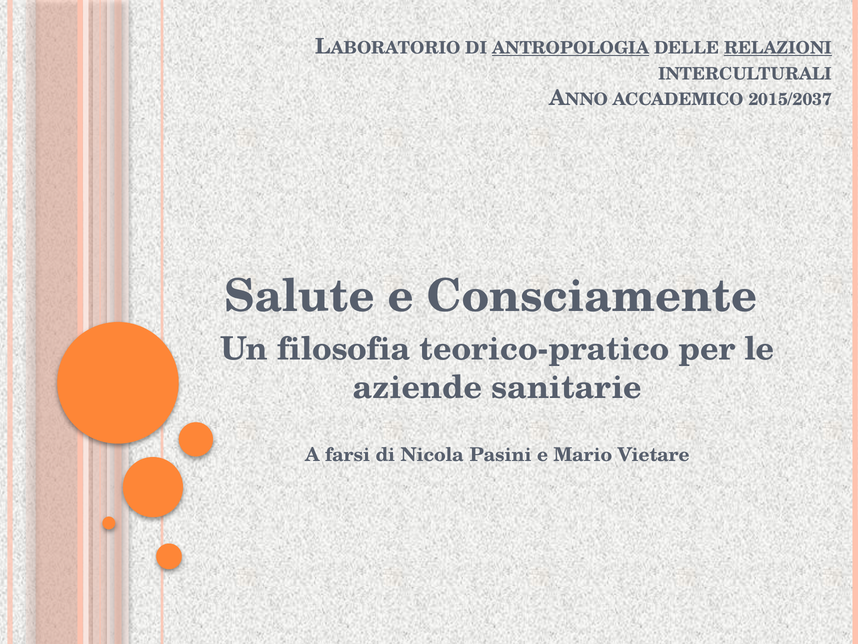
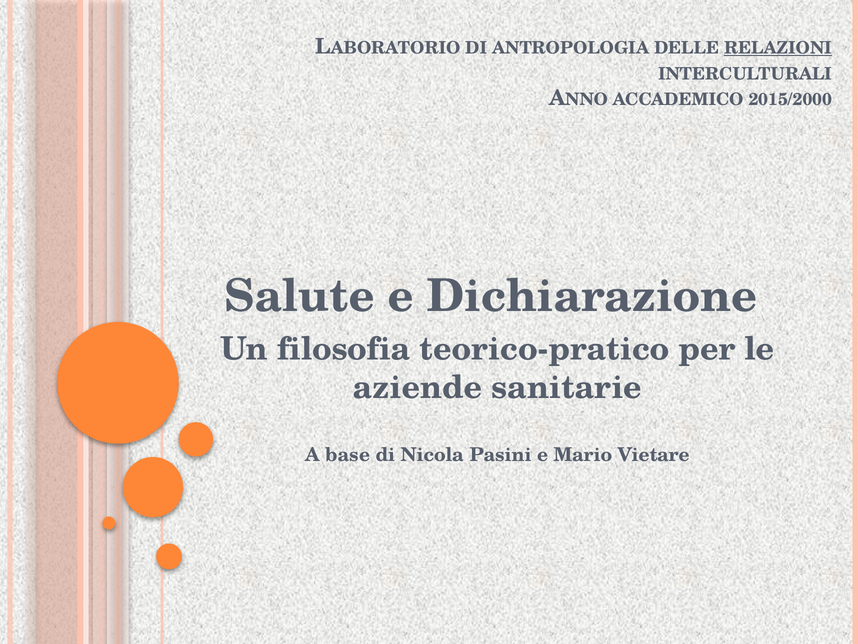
ANTROPOLOGIA underline: present -> none (571, 48)
2015/2037: 2015/2037 -> 2015/2000 (790, 100)
Consciamente: Consciamente -> Dichiarazione (592, 296)
farsi: farsi -> base (348, 454)
